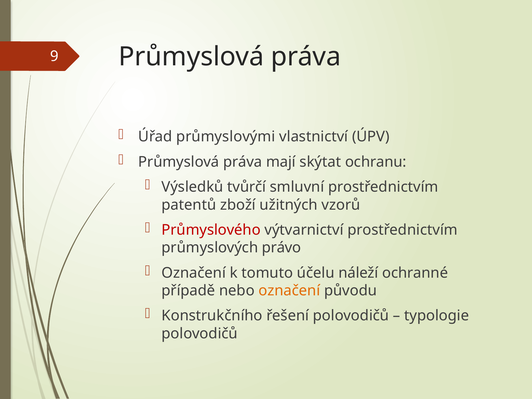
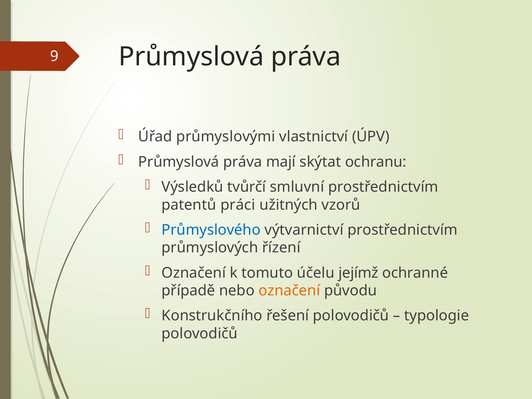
zboží: zboží -> práci (238, 205)
Průmyslového colour: red -> blue (211, 230)
právo: právo -> řízení (281, 248)
náleží: náleží -> jejímž (358, 273)
